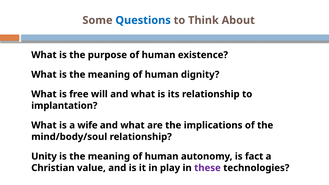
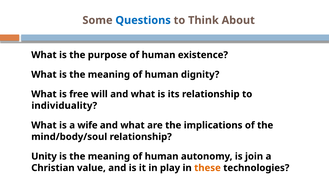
implantation: implantation -> individuality (64, 106)
fact: fact -> join (254, 156)
these colour: purple -> orange (207, 168)
